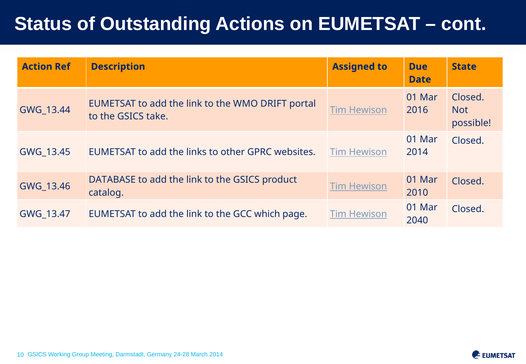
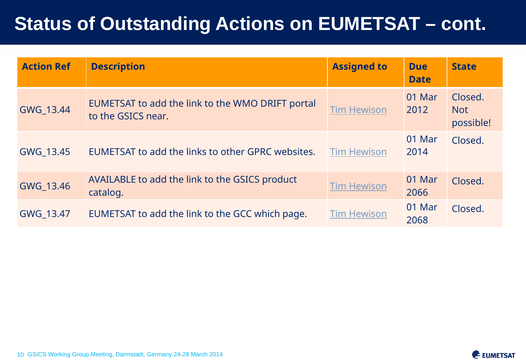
2016: 2016 -> 2012 (417, 110)
take: take -> near (157, 117)
DATABASE: DATABASE -> AVAILABLE (112, 180)
2010: 2010 -> 2066 (417, 193)
2040: 2040 -> 2068 (417, 220)
